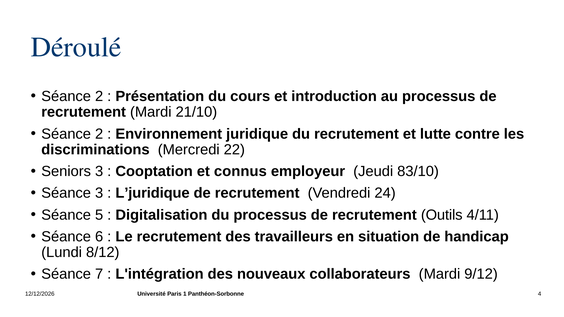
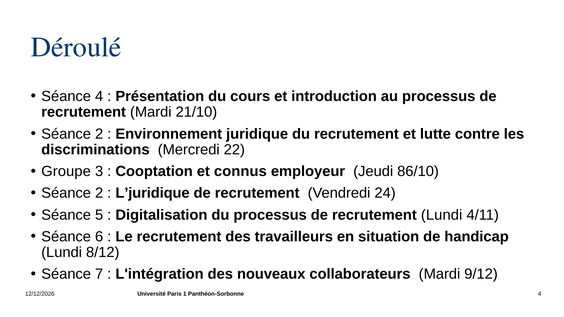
2: 2 -> 4 (99, 96)
Seniors: Seniors -> Groupe (66, 172)
83/10: 83/10 -> 86/10 (418, 172)
3: 3 -> 2 (99, 193)
recrutement Outils: Outils -> Lundi (442, 215)
